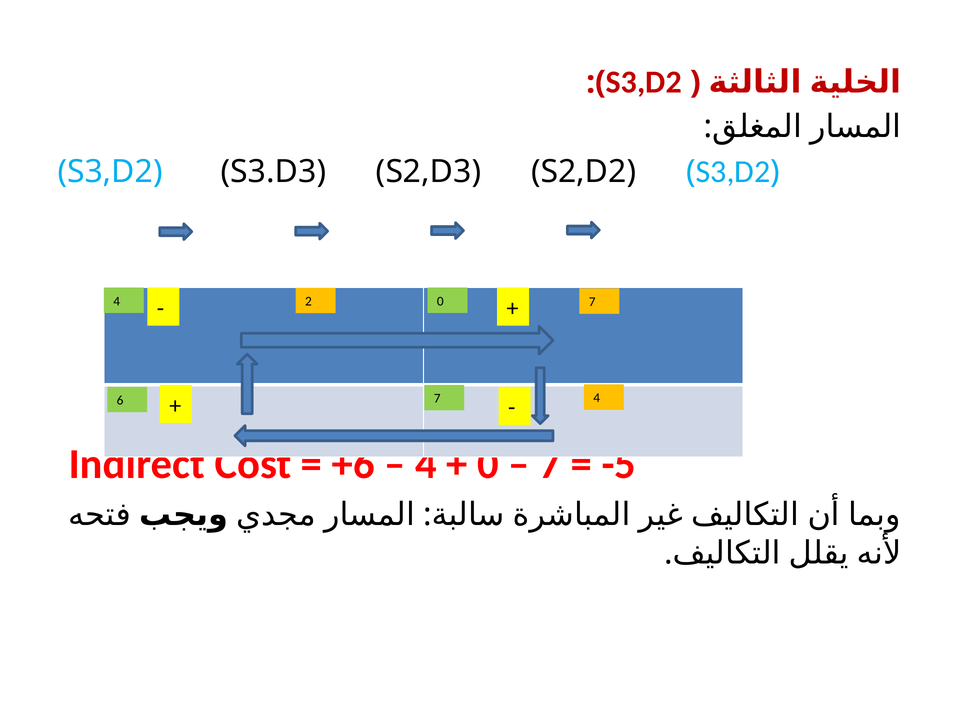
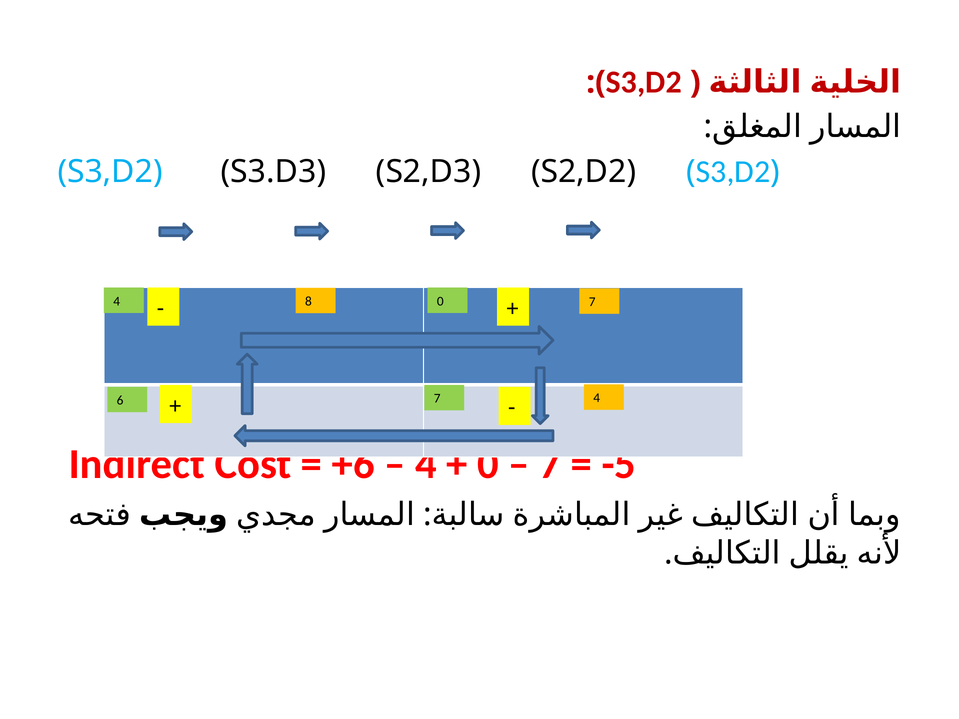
2: 2 -> 8 (308, 302)
